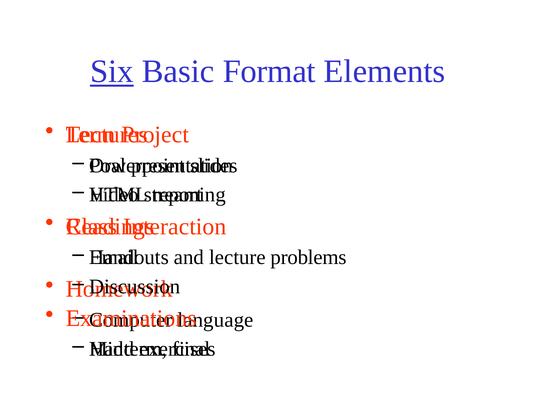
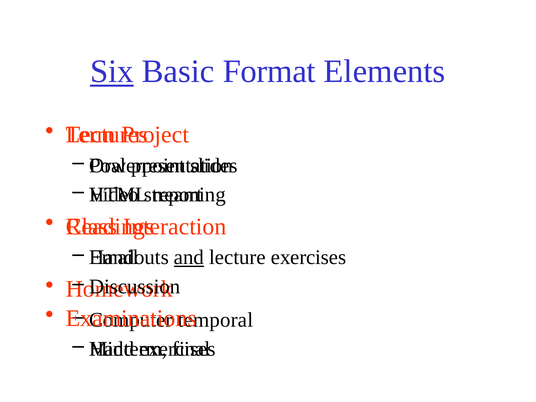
and underline: none -> present (189, 257)
lecture problems: problems -> exercises (309, 257)
language: language -> temporal (215, 320)
